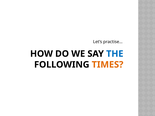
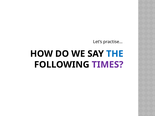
TIMES colour: orange -> purple (108, 65)
